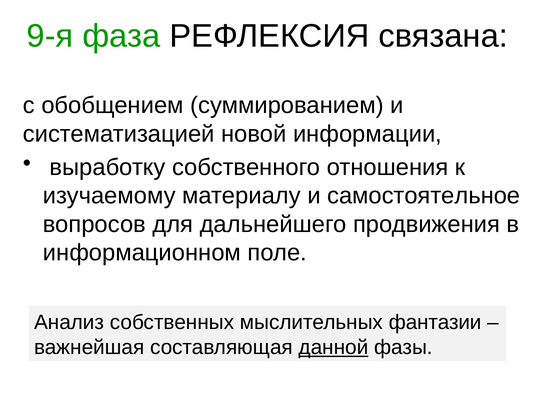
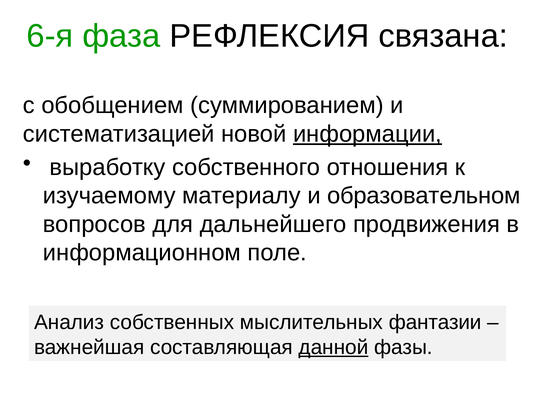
9-я: 9-я -> 6-я (50, 36)
информации underline: none -> present (367, 134)
самостоятельное: самостоятельное -> образовательном (424, 196)
